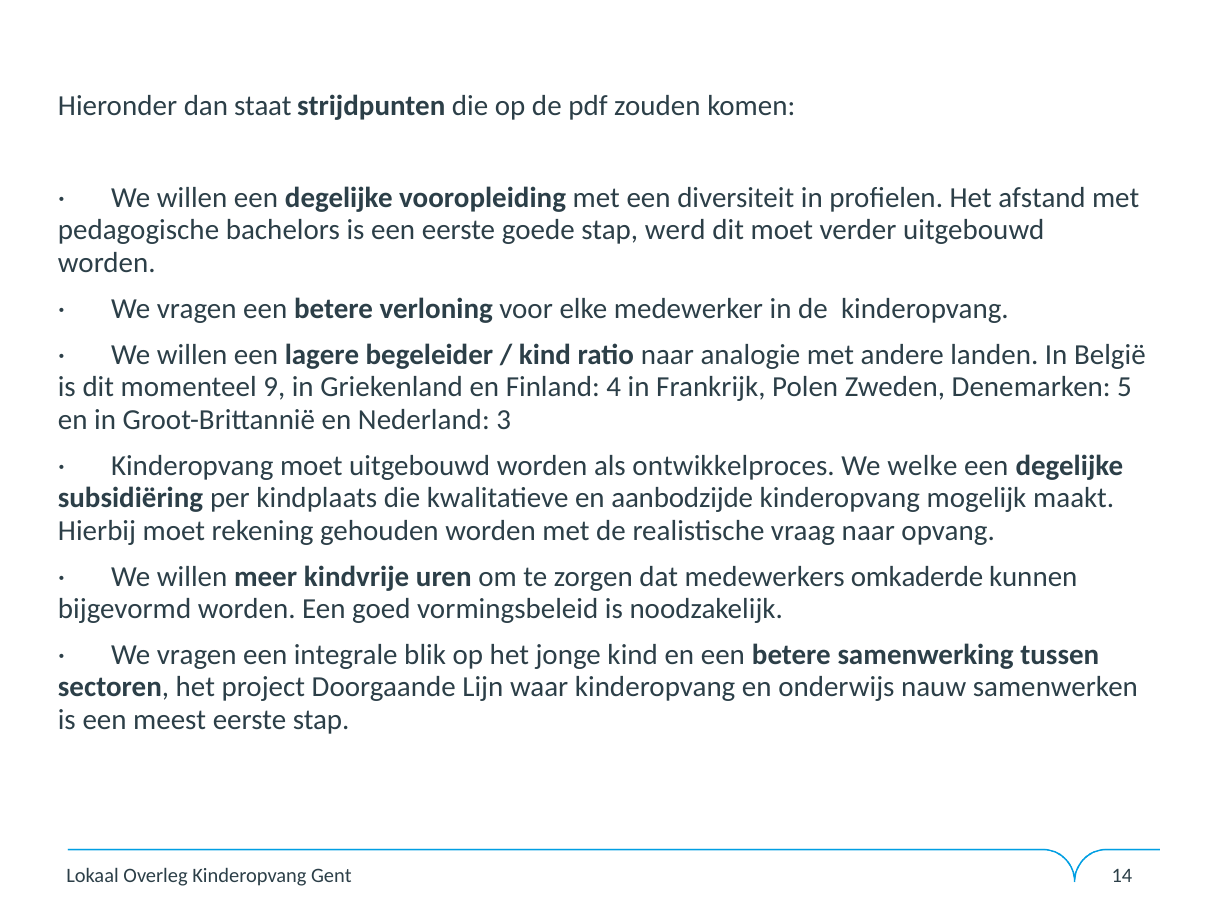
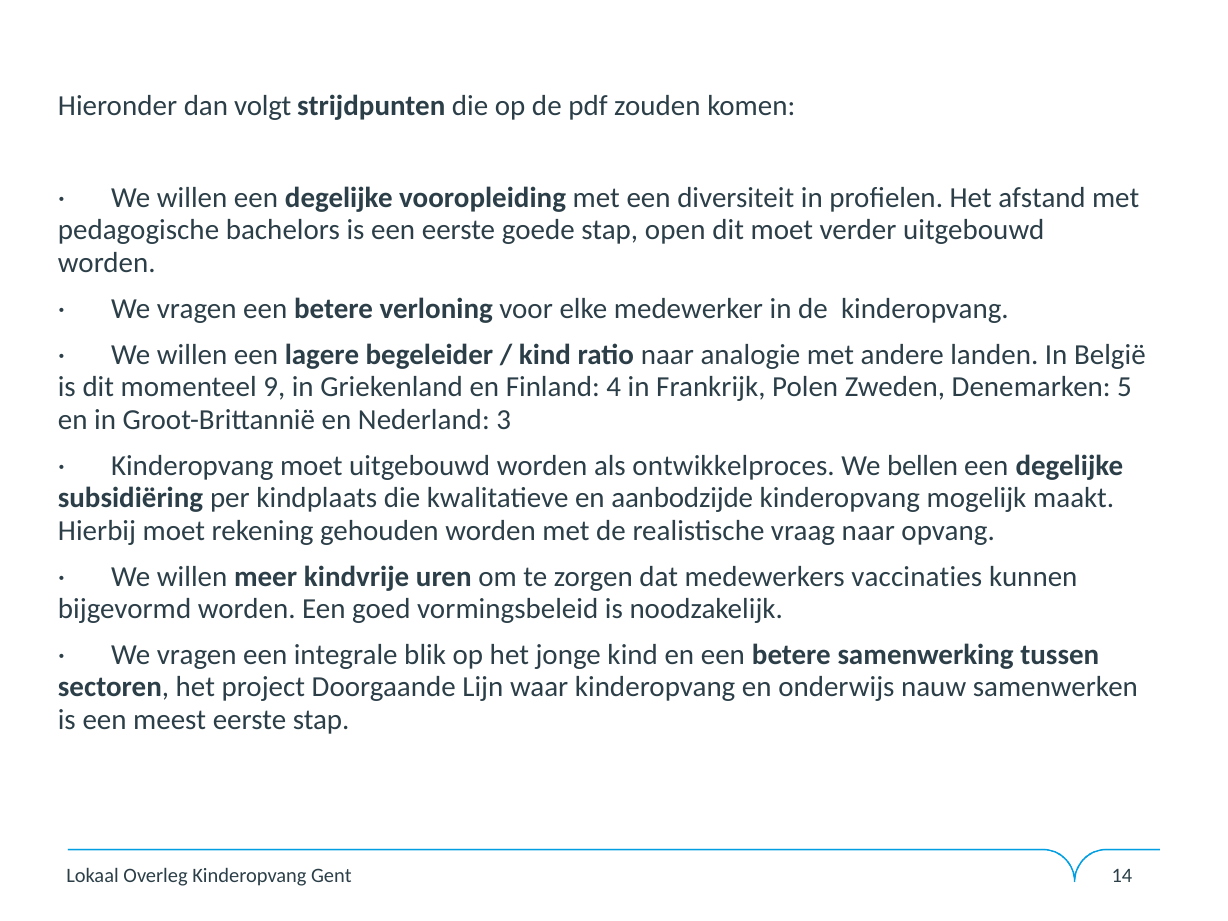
staat: staat -> volgt (263, 106)
werd: werd -> open (675, 230)
welke: welke -> bellen (923, 466)
omkaderde: omkaderde -> vaccinaties (917, 576)
